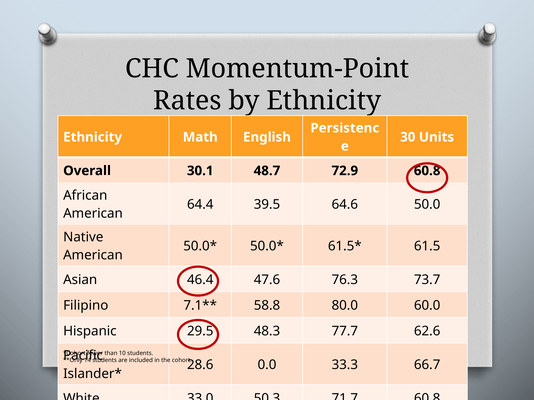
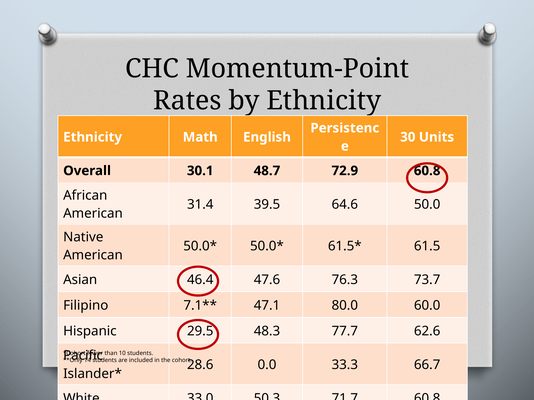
64.4: 64.4 -> 31.4 (200, 205)
58.8: 58.8 -> 47.1 (267, 306)
